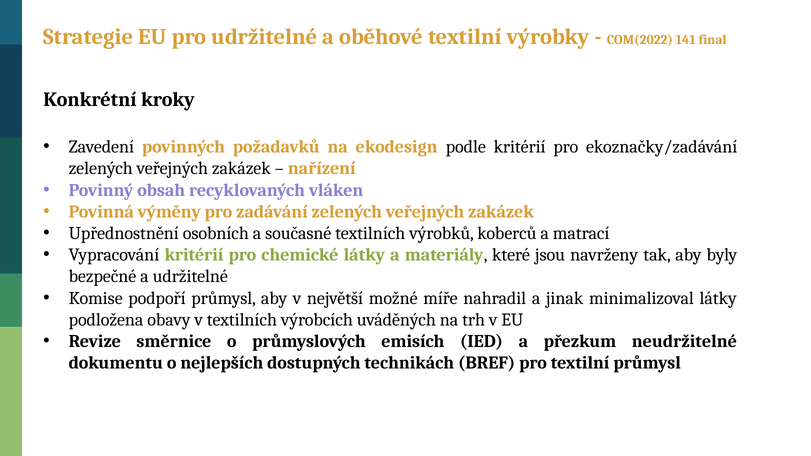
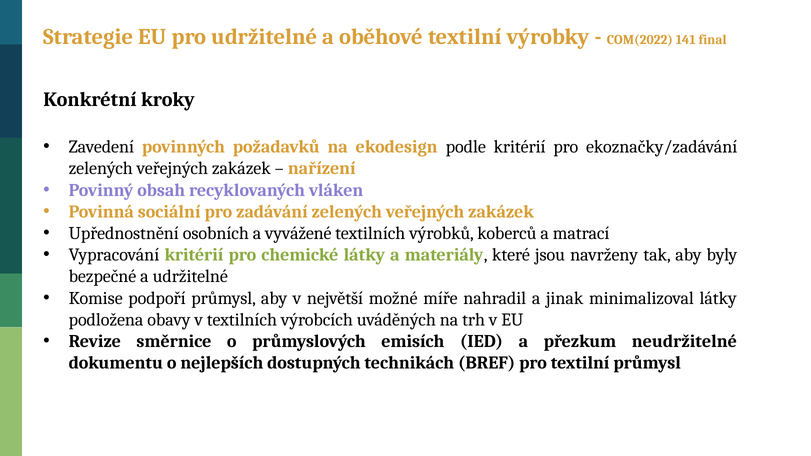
výměny: výměny -> sociální (169, 212)
současné: současné -> vyvážené (298, 233)
